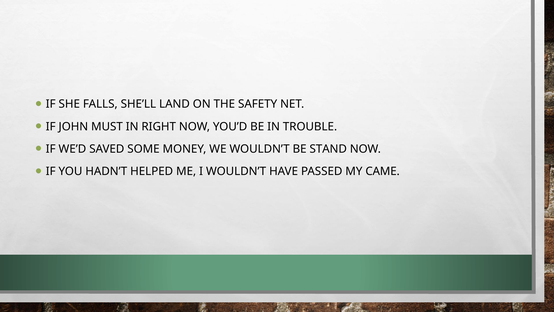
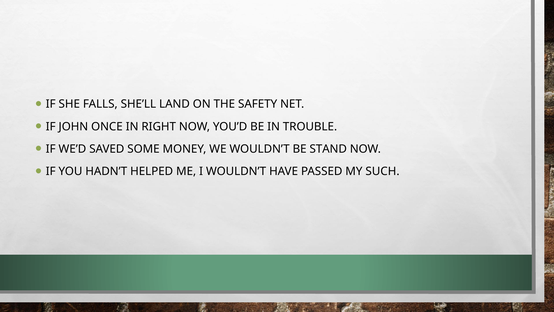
MUST: MUST -> ONCE (107, 126)
CAME: CAME -> SUCH (382, 171)
